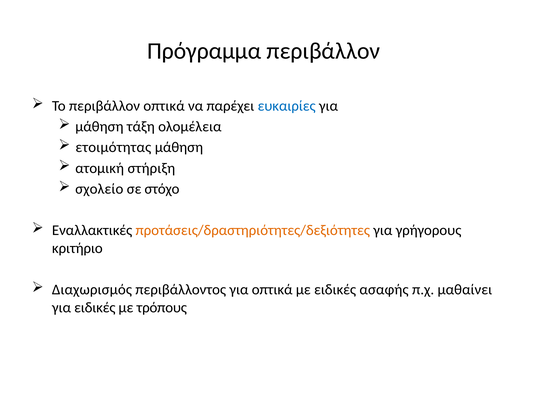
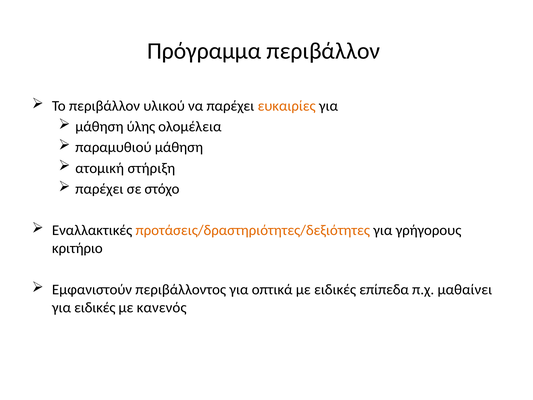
περιβάλλον οπτικά: οπτικά -> υλικού (164, 106)
ευκαιρίες colour: blue -> orange (287, 106)
τάξη: τάξη -> ύλης (141, 127)
ετοιμότητας: ετοιμότητας -> παραμυθιού (113, 147)
σχολείο: σχολείο -> παρέχει (99, 189)
Διαχωρισμός: Διαχωρισμός -> Εμφανιστούν (92, 289)
ασαφής: ασαφής -> επίπεδα (384, 289)
τρόπους: τρόπους -> κανενός (162, 307)
